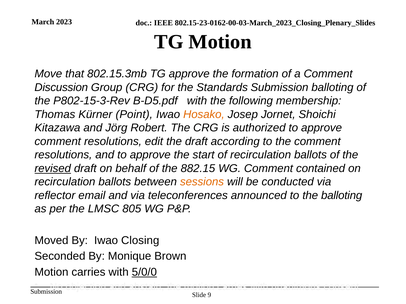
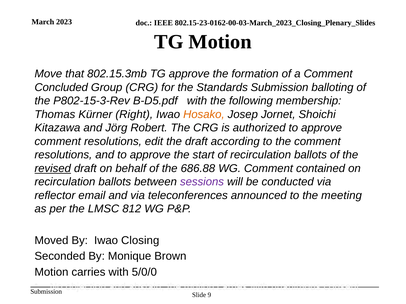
Discussion: Discussion -> Concluded (61, 87)
Point: Point -> Right (134, 115)
882.15: 882.15 -> 686.88 (198, 169)
sessions colour: orange -> purple (202, 182)
the balloting: balloting -> meeting (342, 196)
805: 805 -> 812 (132, 209)
5/0/0 underline: present -> none (144, 272)
